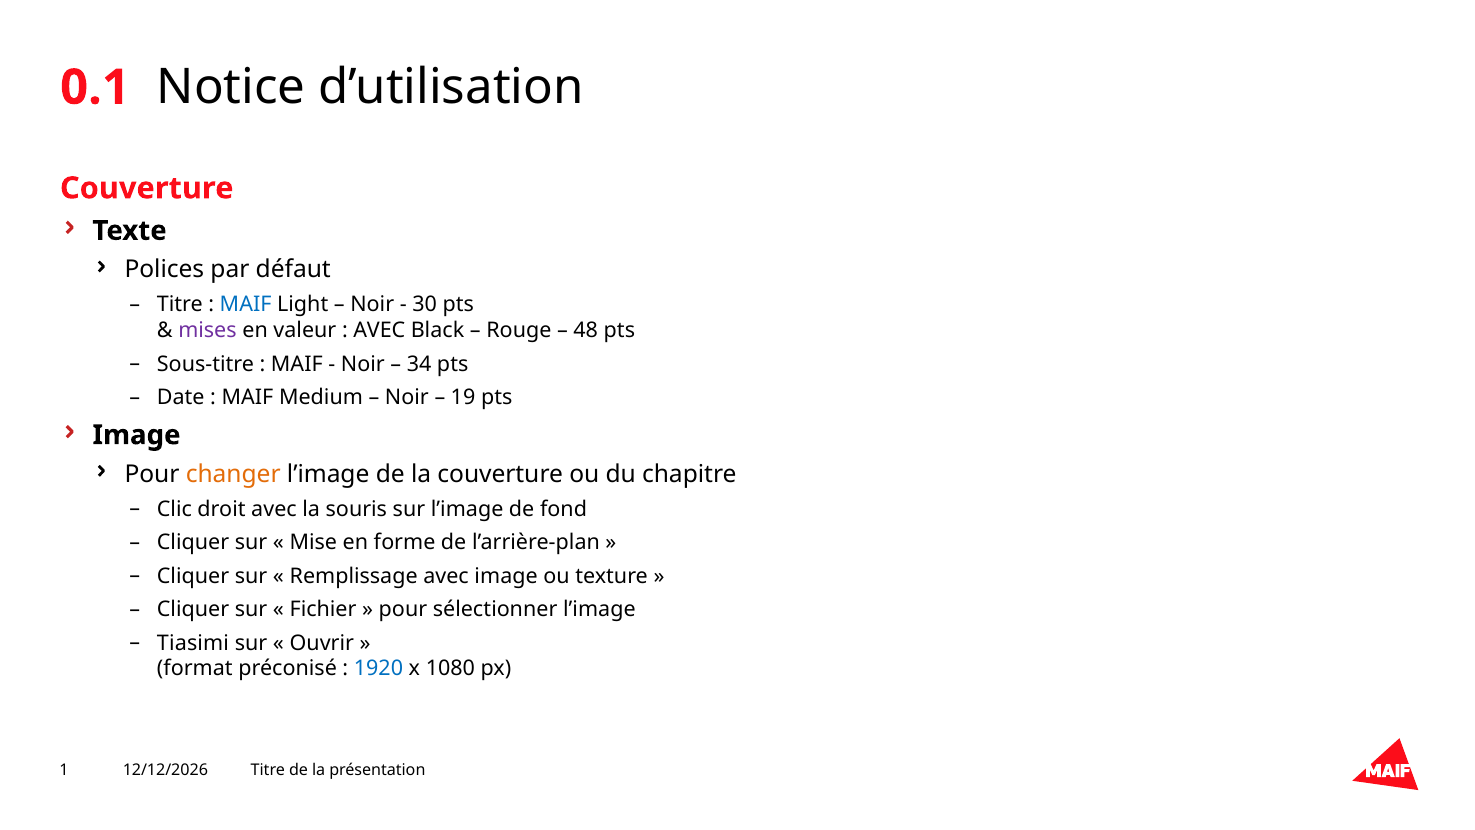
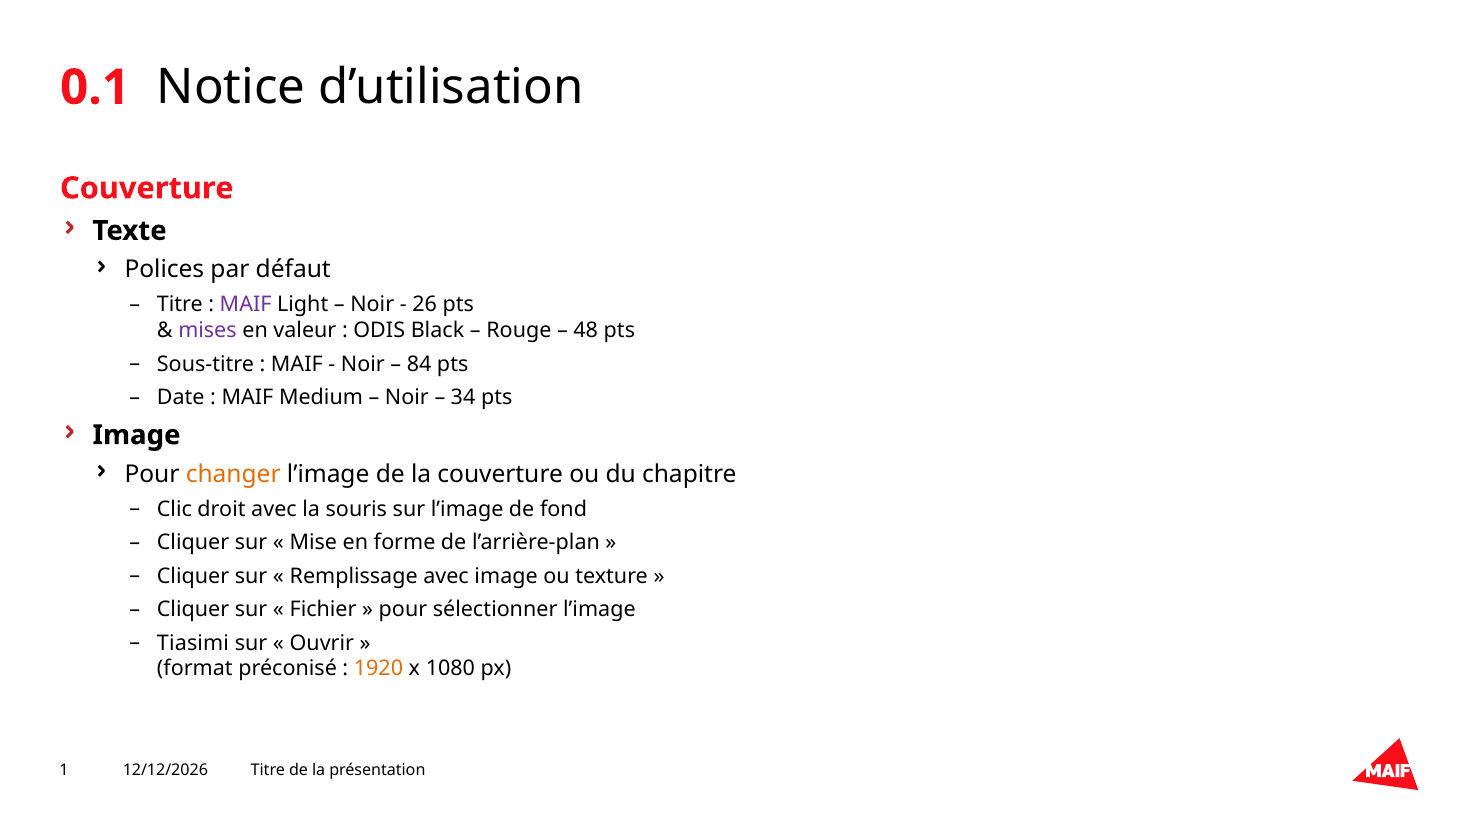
MAIF colour: blue -> purple (246, 305)
30: 30 -> 26 (425, 305)
AVEC: AVEC -> ODIS (379, 330)
34: 34 -> 84 (419, 364)
19: 19 -> 34 (463, 397)
1920 colour: blue -> orange (378, 669)
